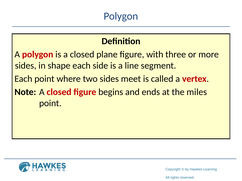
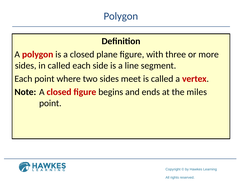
in shape: shape -> called (59, 66)
